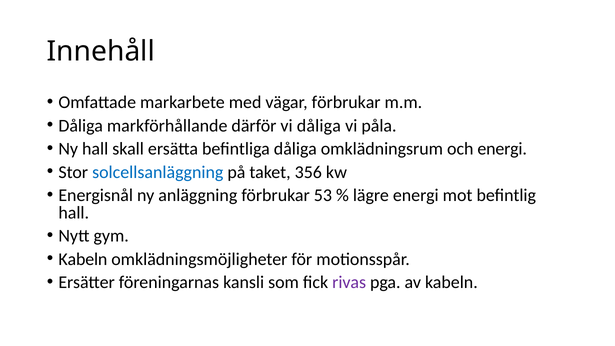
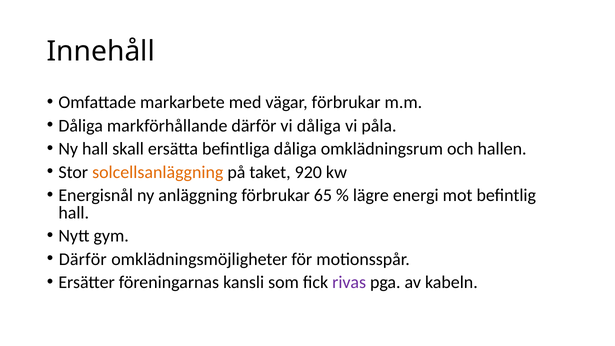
och energi: energi -> hallen (502, 149)
solcellsanläggning colour: blue -> orange (158, 172)
356: 356 -> 920 (308, 172)
53: 53 -> 65 (323, 195)
Kabeln: Kabeln -> Därför (83, 259)
